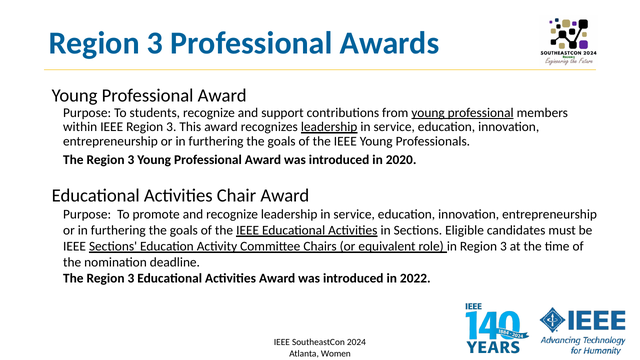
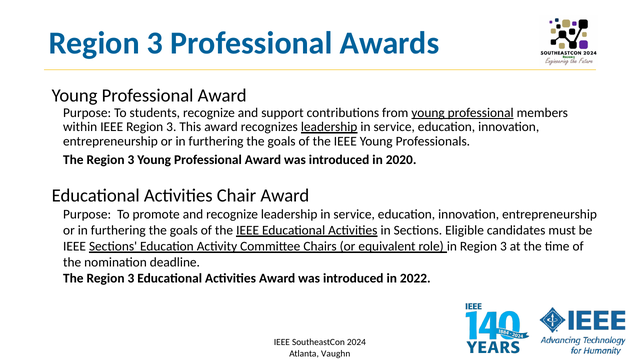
Women: Women -> Vaughn (336, 353)
